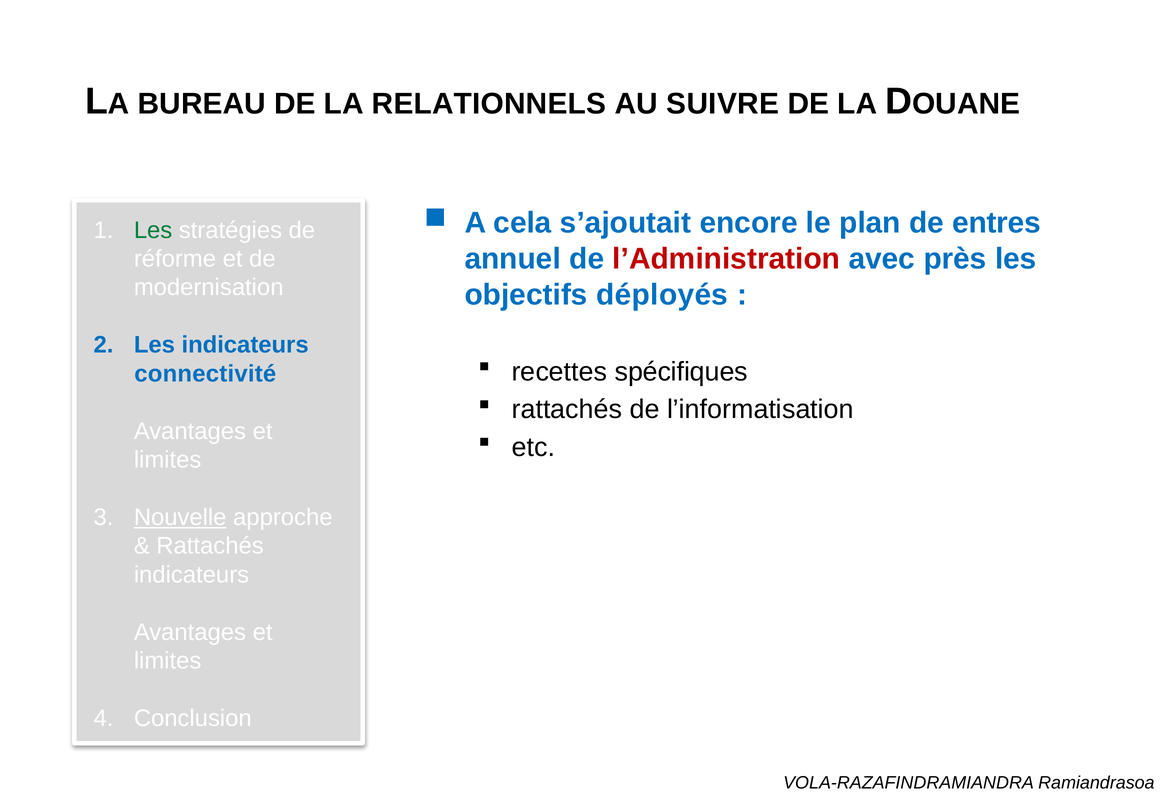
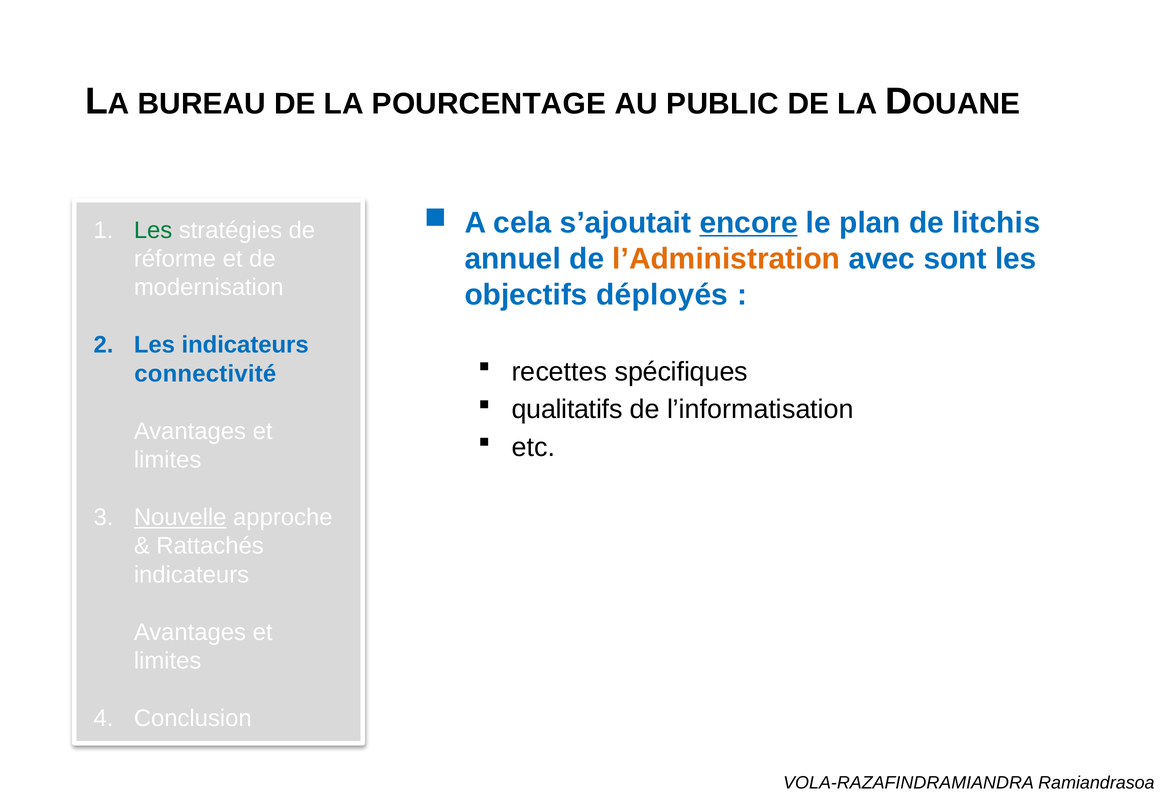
RELATIONNELS: RELATIONNELS -> POURCENTAGE (489, 104)
SUIVRE: SUIVRE -> PUBLIC (723, 104)
encore underline: none -> present (749, 223)
entres: entres -> litchis (996, 223)
l’Administration colour: red -> orange (726, 259)
près: près -> sont (955, 259)
rattachés: rattachés -> qualitatifs (567, 409)
